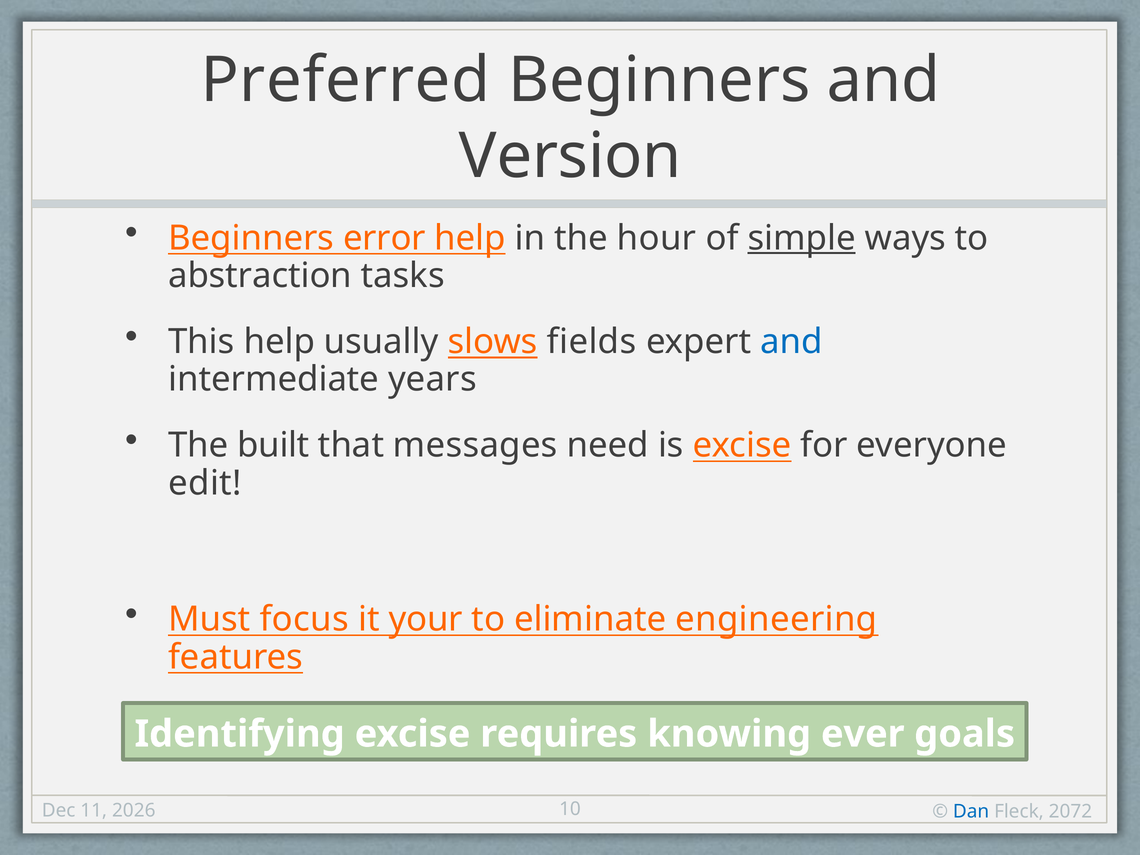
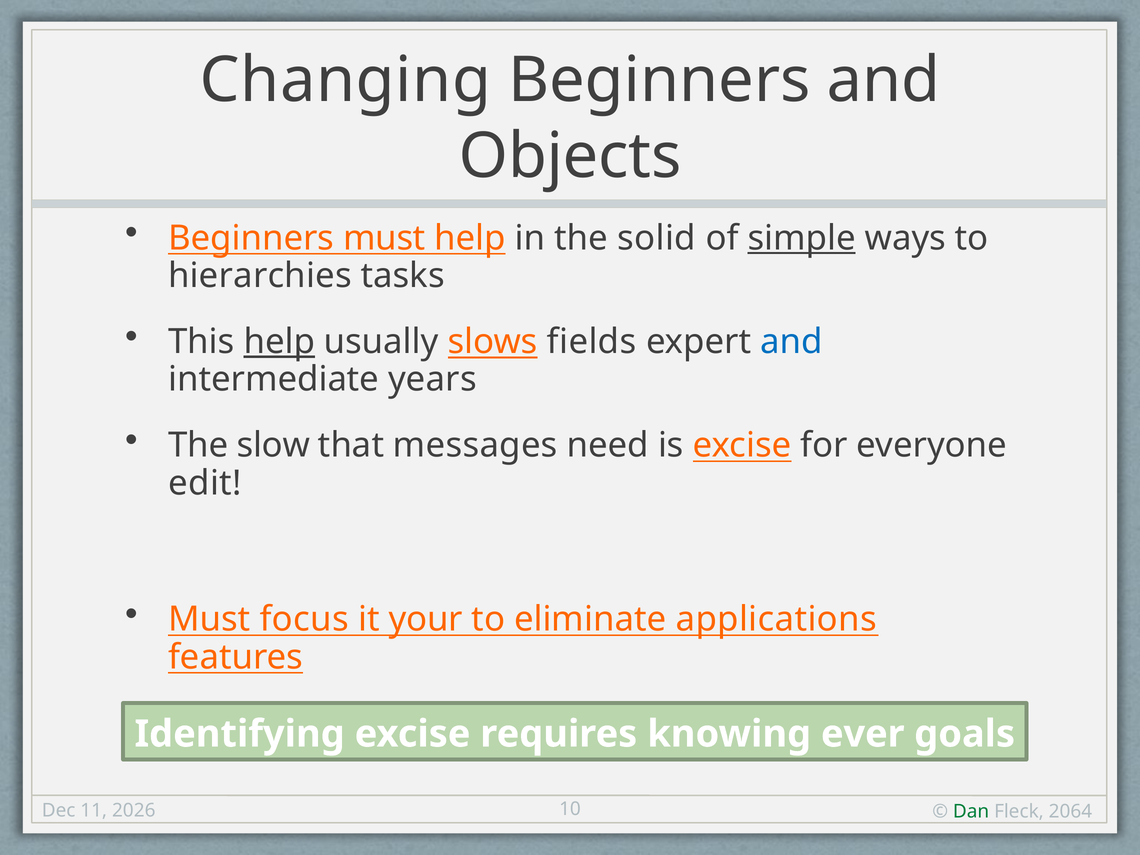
Preferred: Preferred -> Changing (345, 80)
Version: Version -> Objects (570, 156)
Beginners error: error -> must (384, 238)
hour: hour -> solid (657, 238)
abstraction: abstraction -> hierarchies (260, 276)
help underline: none -> present (279, 342)
built: built -> slow (273, 445)
engineering: engineering -> applications (776, 620)
Dan colour: blue -> green (971, 812)
2072: 2072 -> 2064 (1070, 812)
